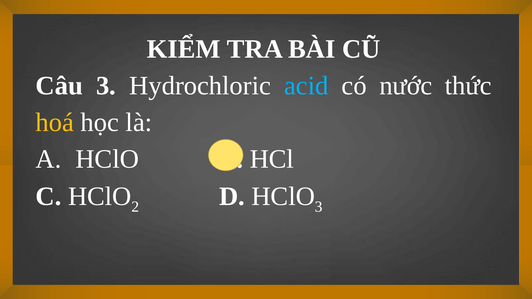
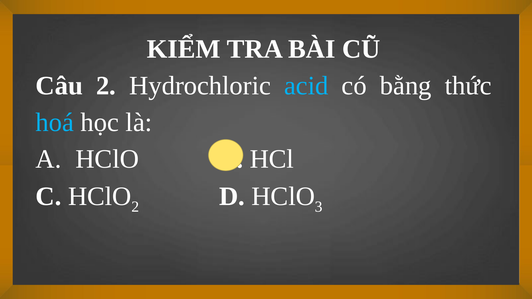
Câu 3: 3 -> 2 (106, 86)
nước: nước -> bằng (406, 86)
hoá colour: yellow -> light blue (55, 123)
